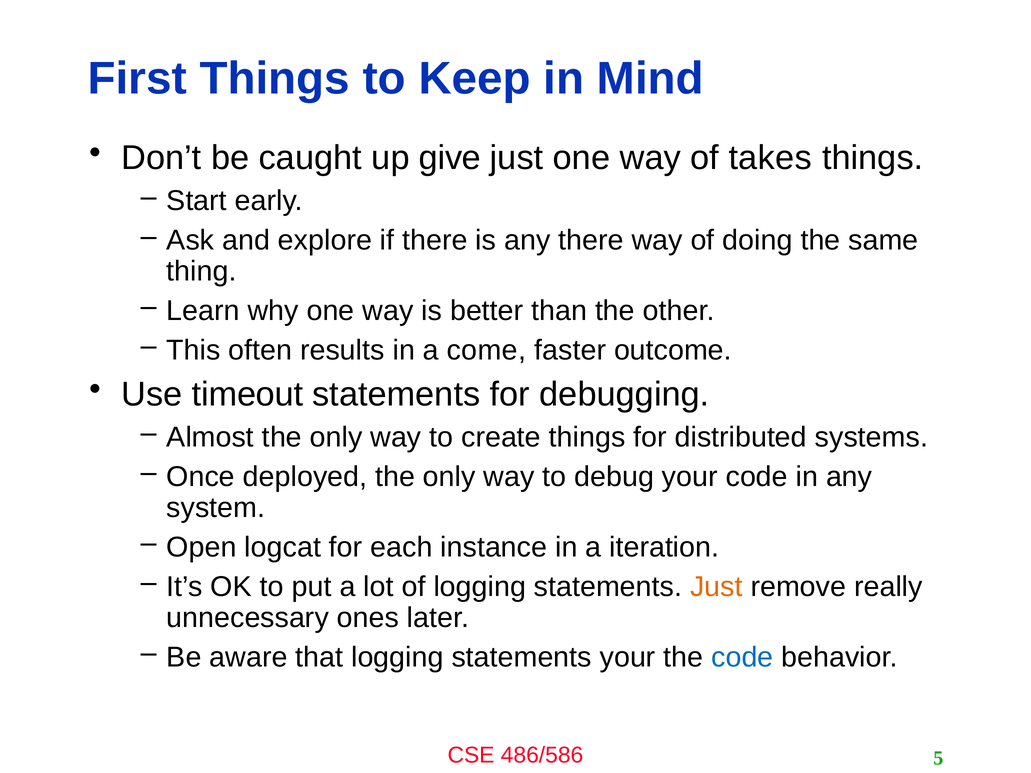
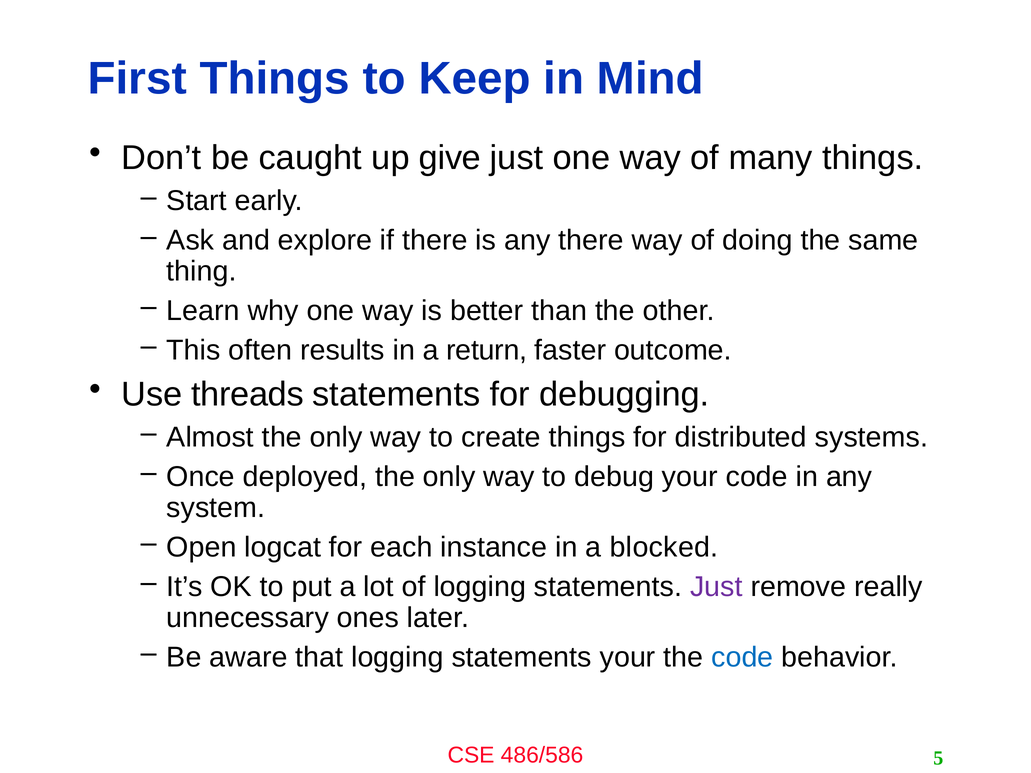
takes: takes -> many (771, 158)
come: come -> return (487, 350)
timeout: timeout -> threads (248, 395)
iteration: iteration -> blocked (664, 547)
Just colour: orange -> purple (716, 587)
